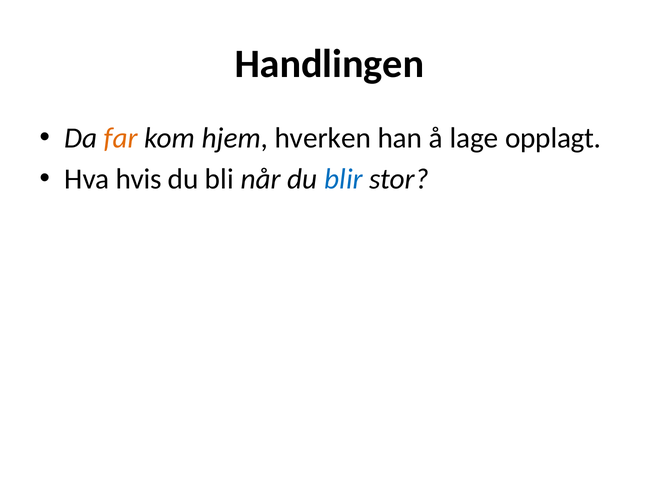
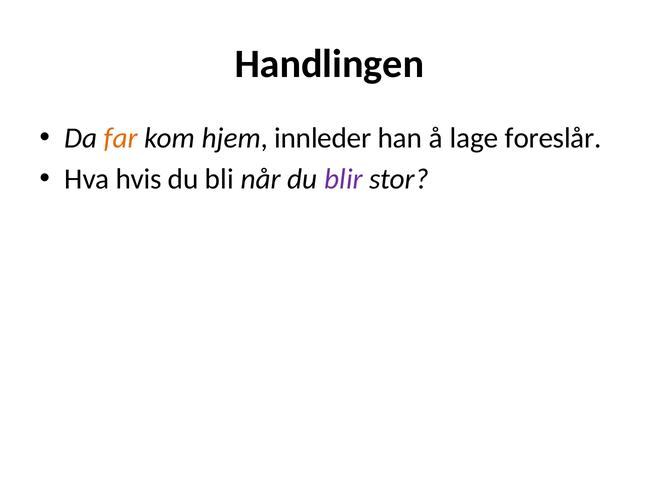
hverken: hverken -> innleder (323, 138)
opplagt: opplagt -> foreslår (553, 138)
blir colour: blue -> purple (344, 179)
